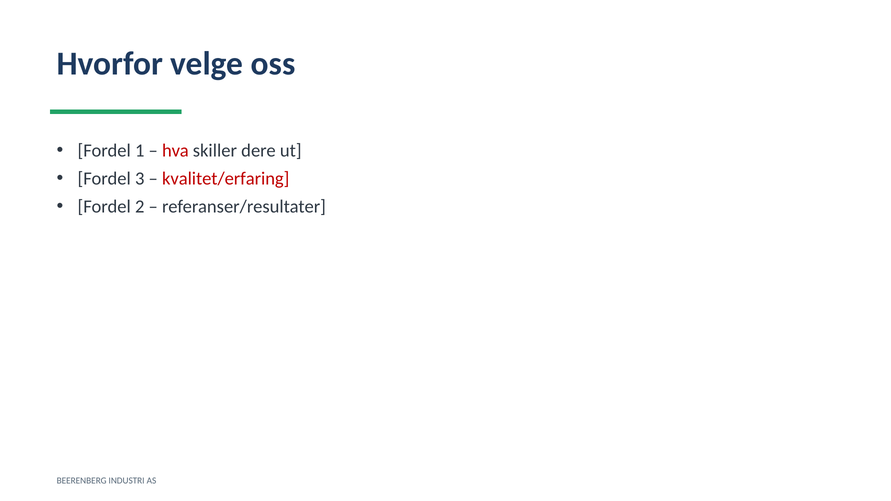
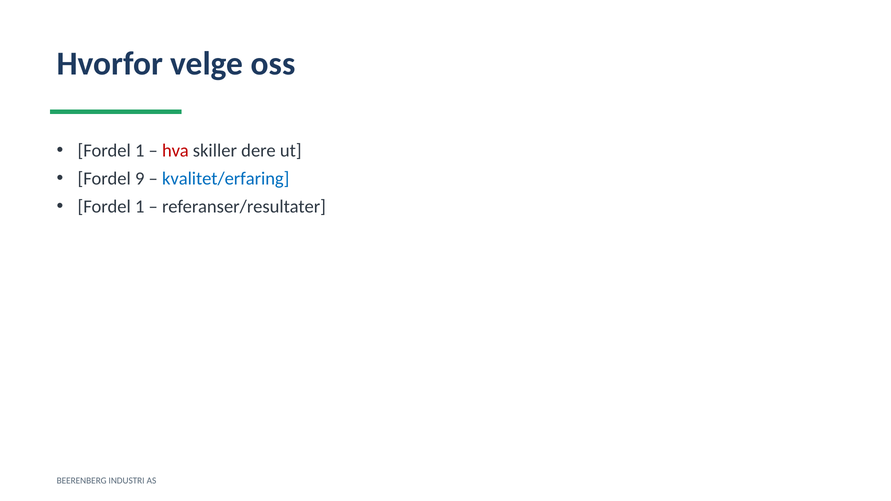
3: 3 -> 9 (140, 179)
kvalitet/erfaring colour: red -> blue (226, 179)
2: 2 -> 1 (140, 207)
